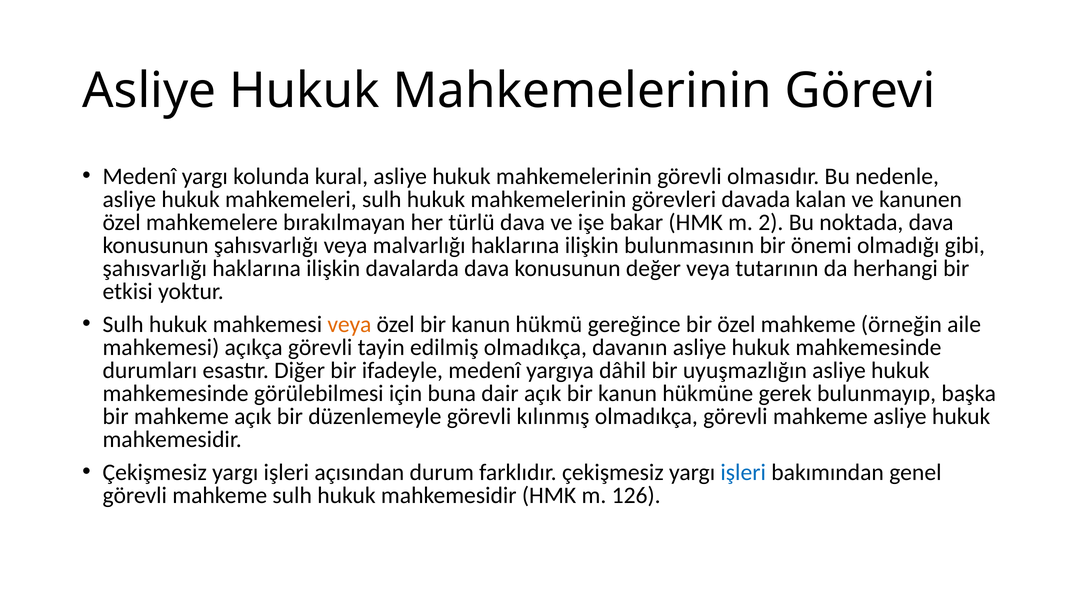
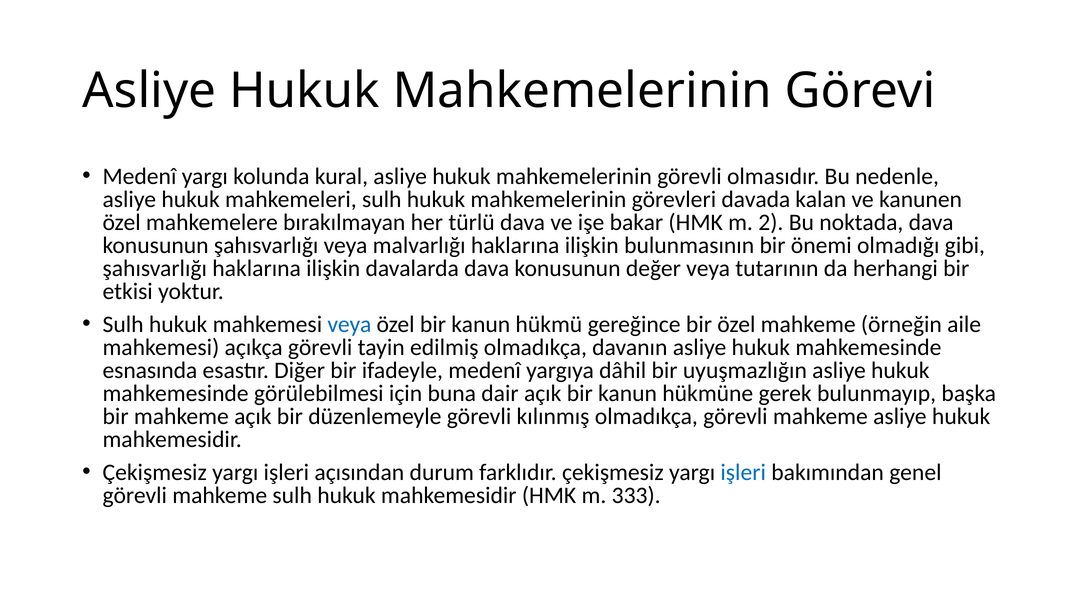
veya colour: orange -> blue (349, 324)
durumları: durumları -> esnasında (150, 370)
126: 126 -> 333 (636, 495)
